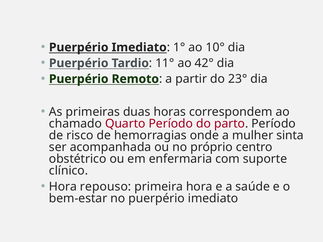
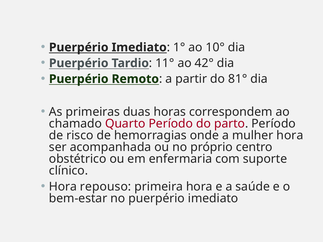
23°: 23° -> 81° (238, 79)
mulher sinta: sinta -> hora (290, 136)
